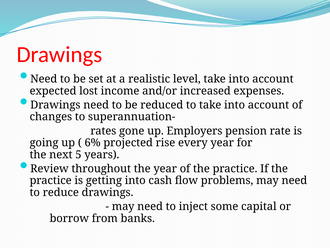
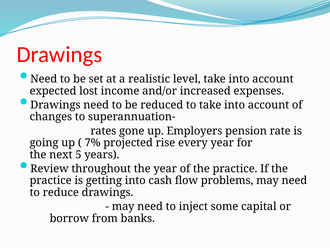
6%: 6% -> 7% (93, 142)
